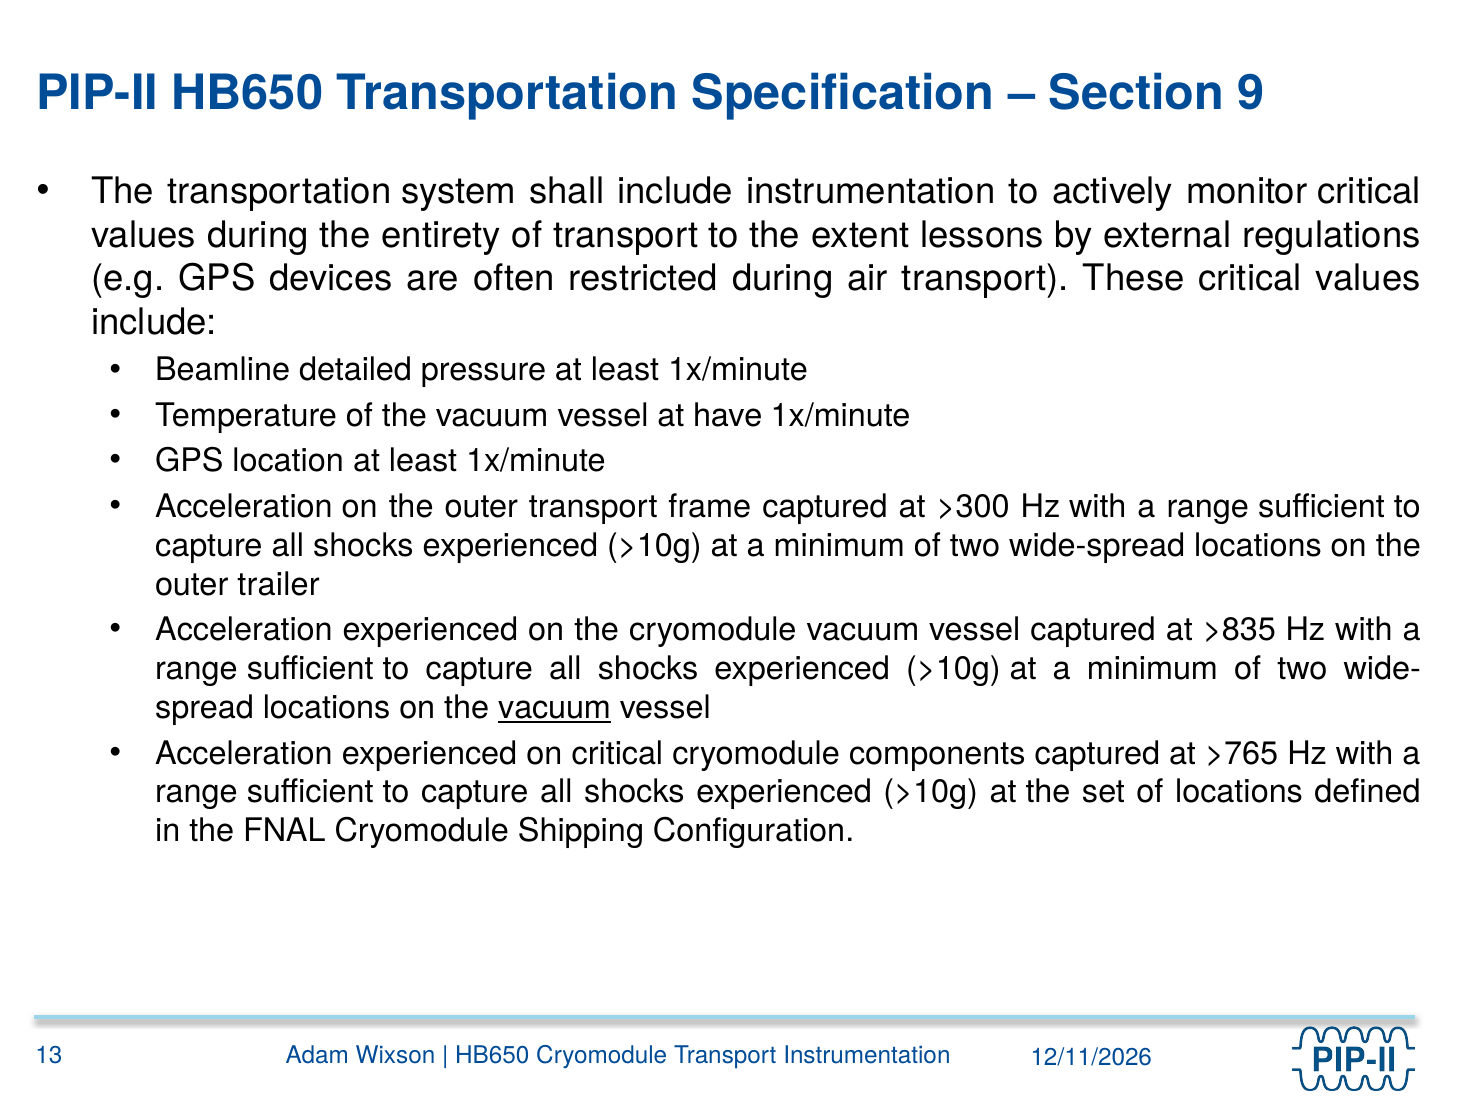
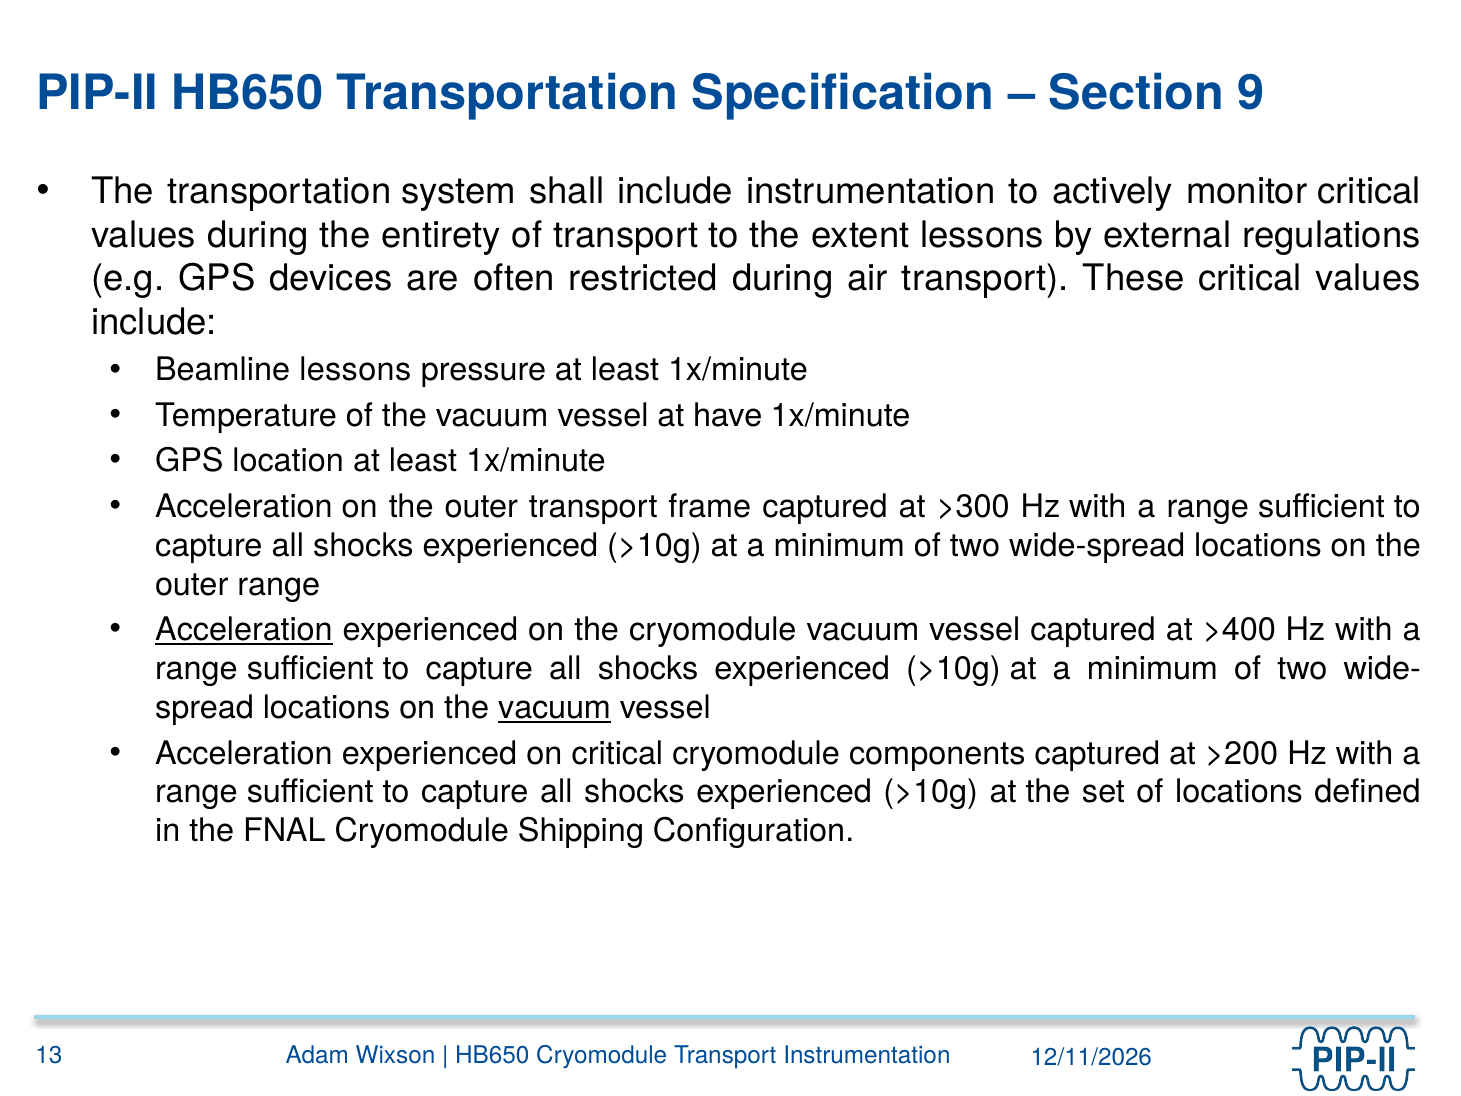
Beamline detailed: detailed -> lessons (355, 370)
outer trailer: trailer -> range (279, 584)
Acceleration underline: none -> present (244, 630)
>835: >835 -> >400 (1239, 630)
>765: >765 -> >200 (1242, 753)
